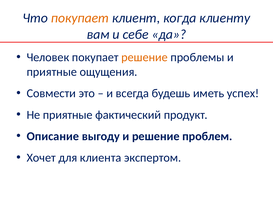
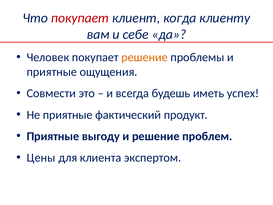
покупает colour: orange -> red (80, 18)
Описание: Описание -> Приятные (53, 136)
Хочет: Хочет -> Цены (41, 157)
